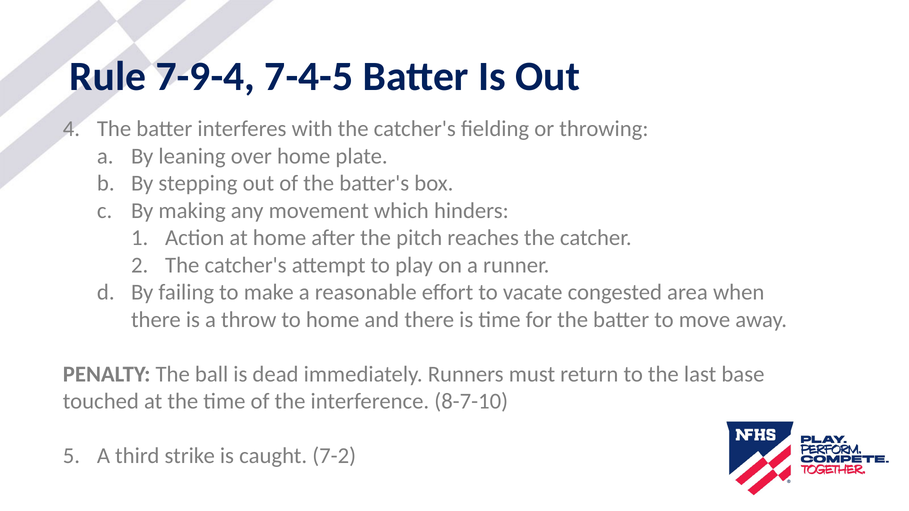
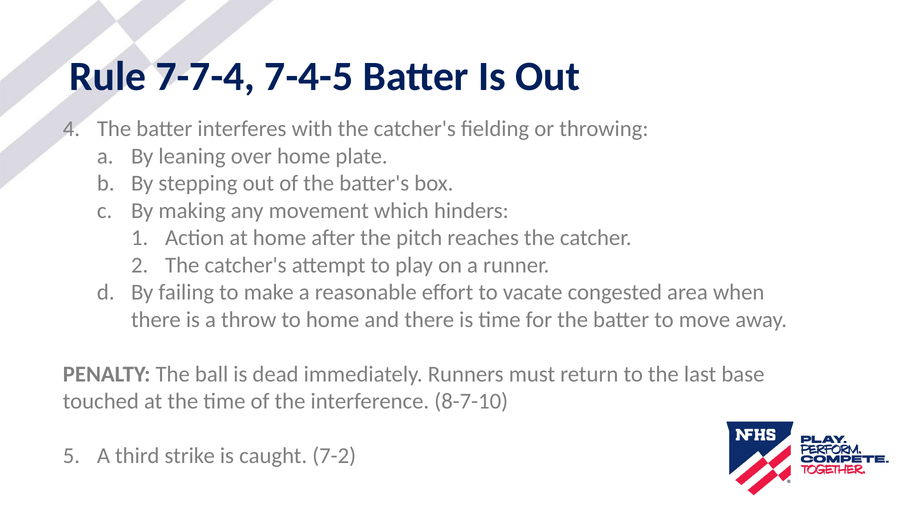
7-9-4: 7-9-4 -> 7-7-4 (205, 76)
